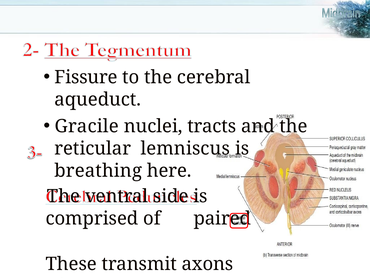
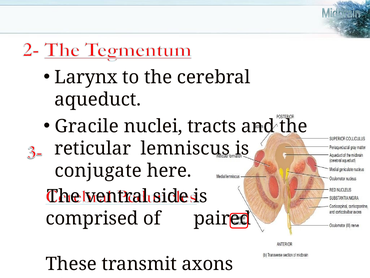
Fissure: Fissure -> Larynx (86, 77)
breathing: breathing -> conjugate (98, 170)
